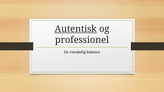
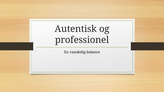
Autentisk underline: present -> none (76, 29)
